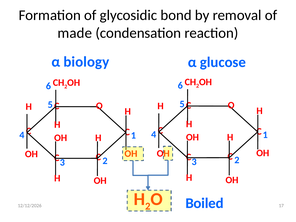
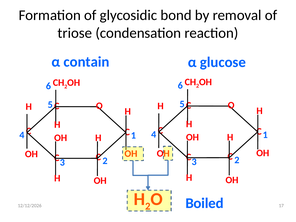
made: made -> triose (75, 33)
biology: biology -> contain (86, 62)
